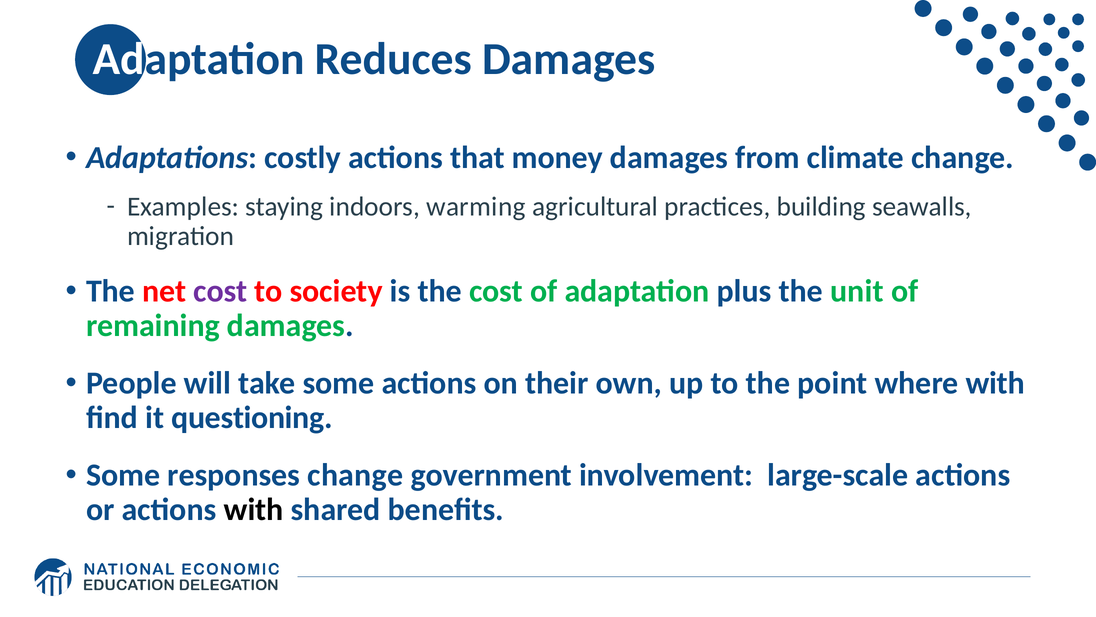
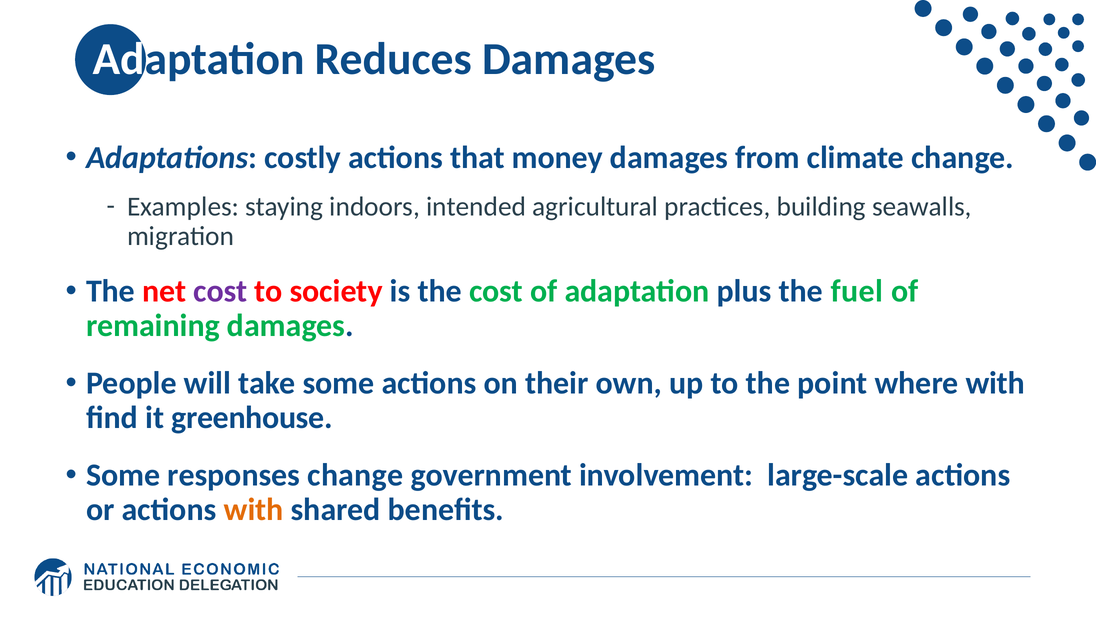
warming: warming -> intended (476, 207)
unit: unit -> fuel (857, 291)
questioning: questioning -> greenhouse (252, 417)
with colour: black -> orange (254, 509)
